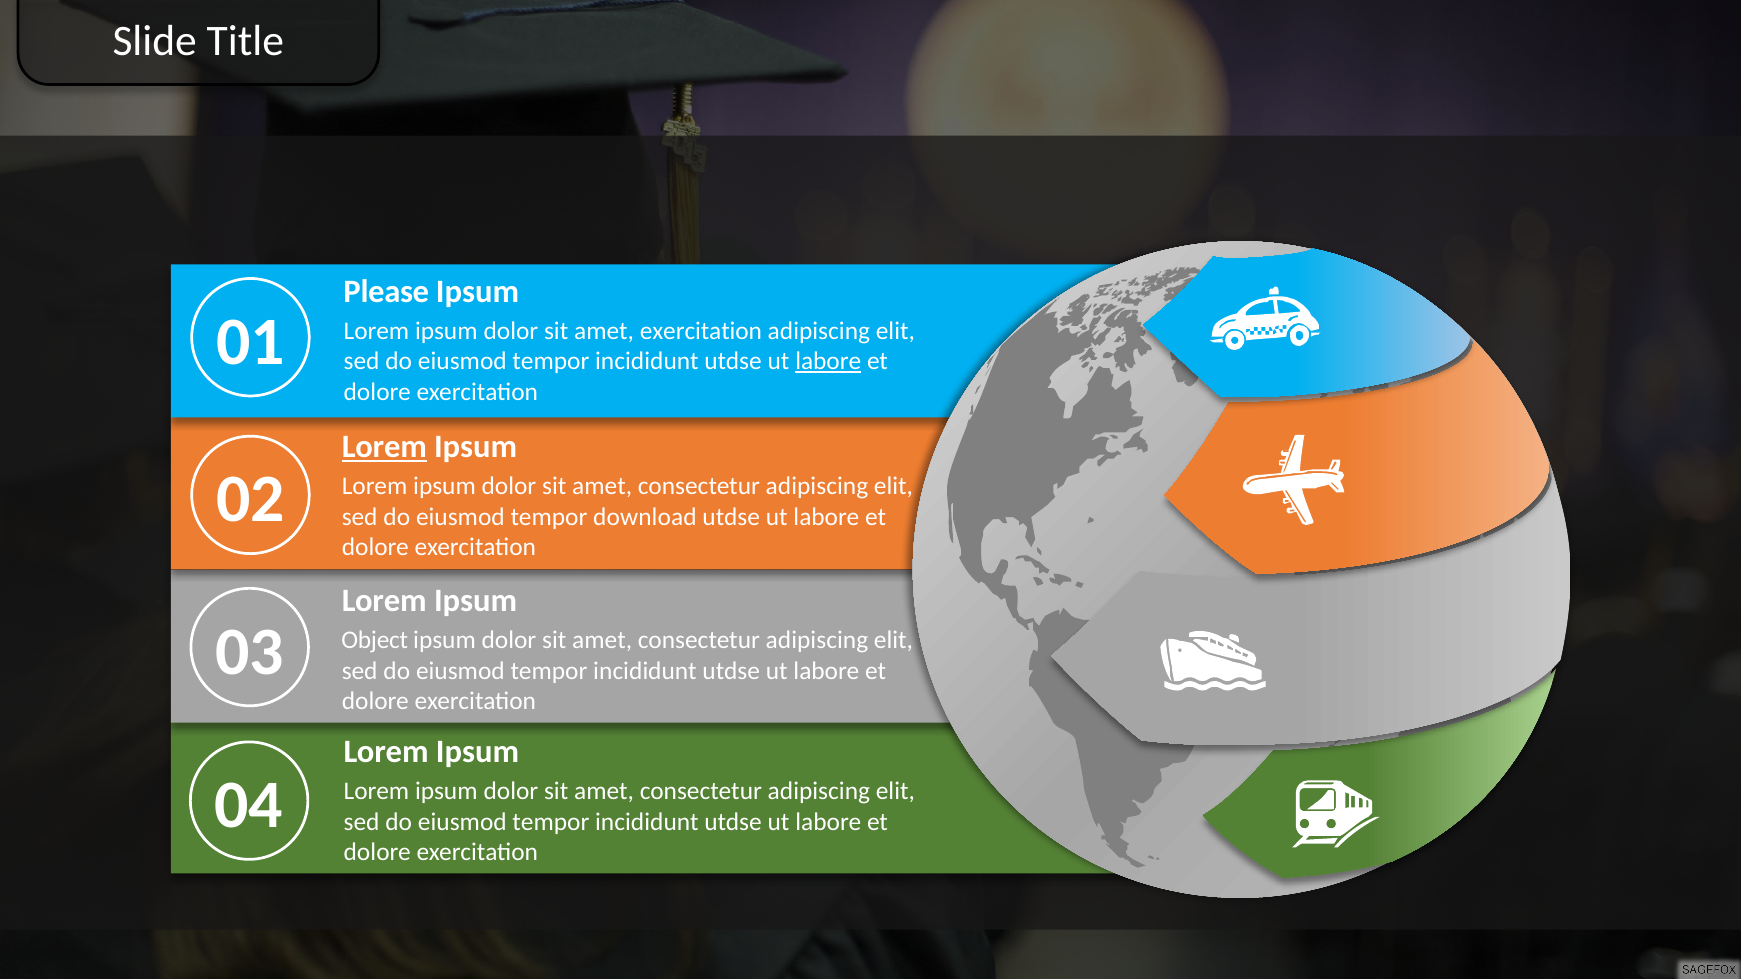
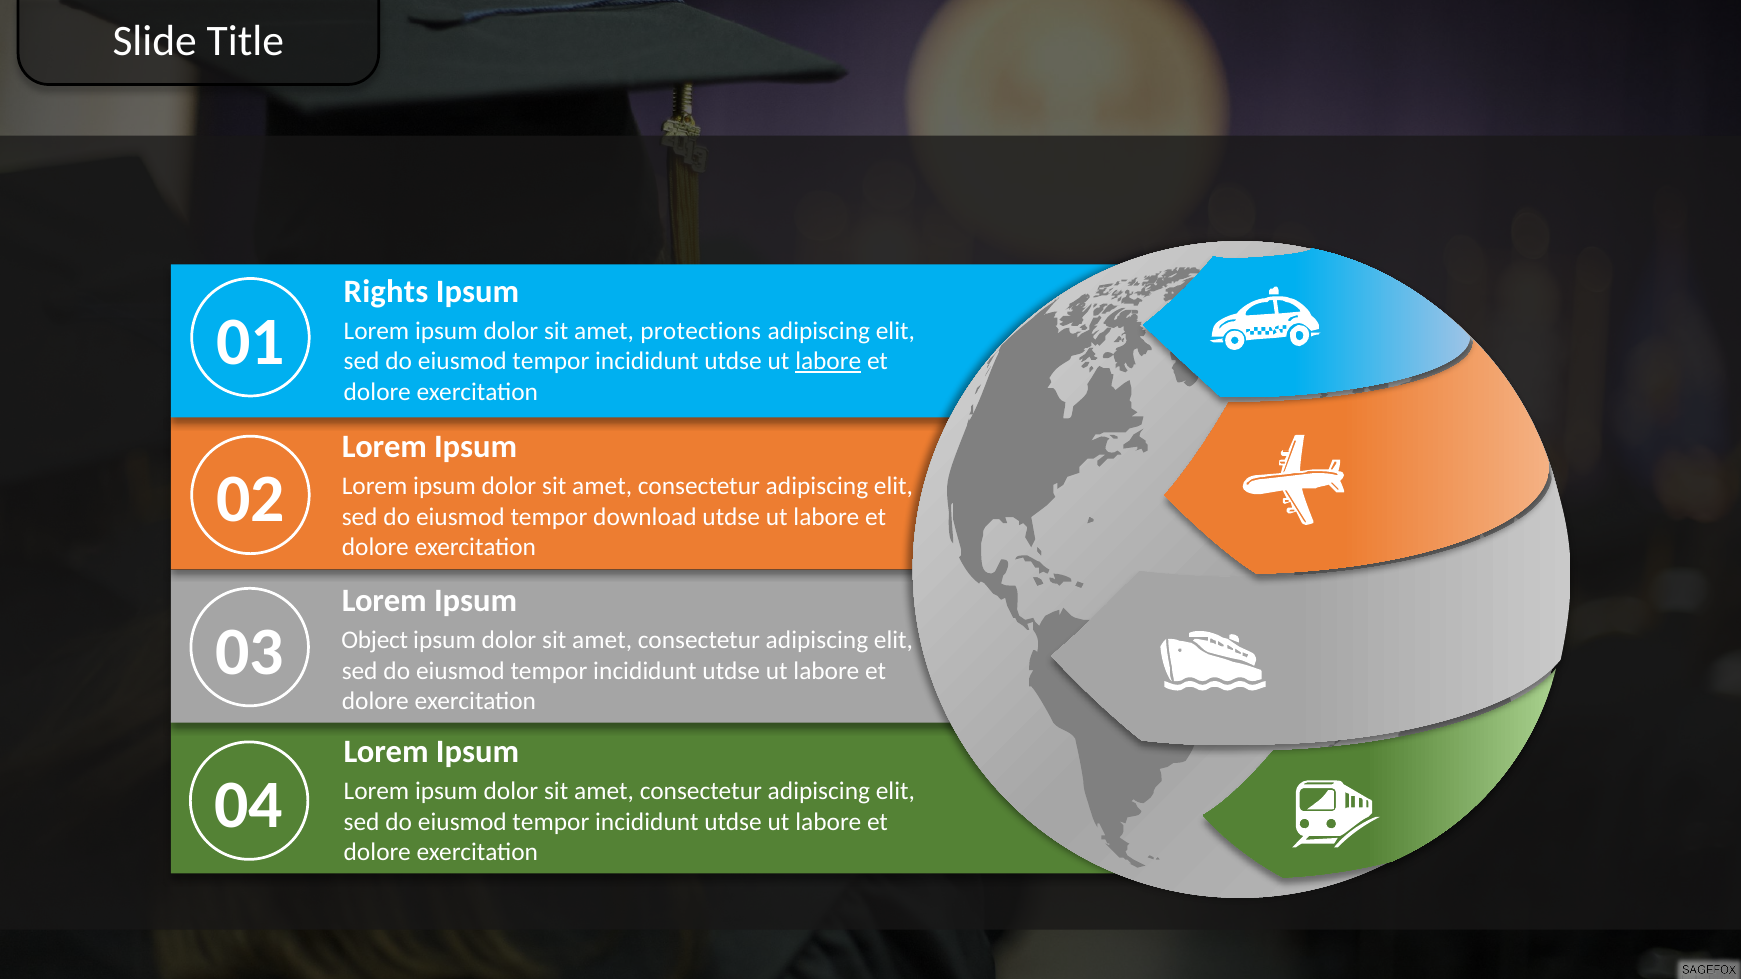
Please: Please -> Rights (386, 292)
amet exercitation: exercitation -> protections (701, 331)
Lorem underline: present -> none (384, 447)
